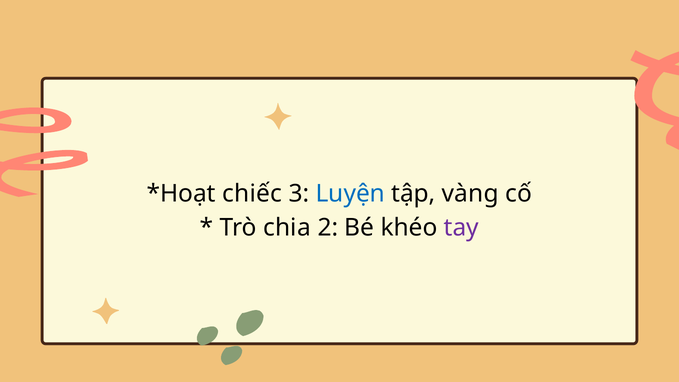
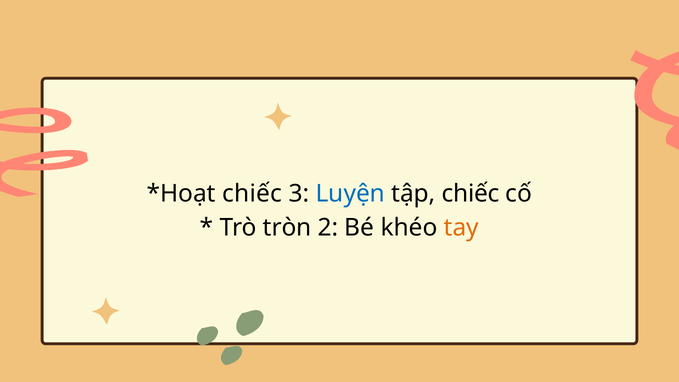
tập vàng: vàng -> chiếc (471, 194)
chia: chia -> tròn (287, 228)
tay colour: purple -> orange (461, 228)
